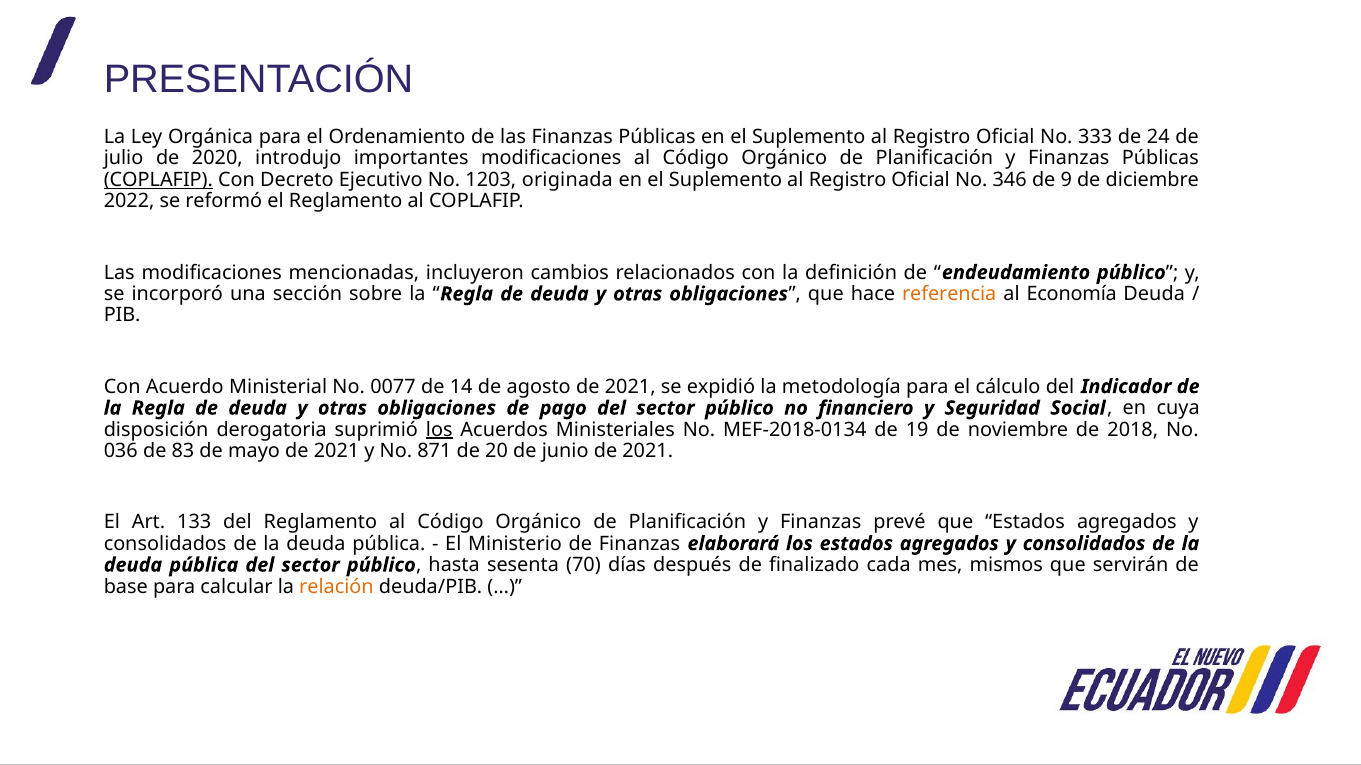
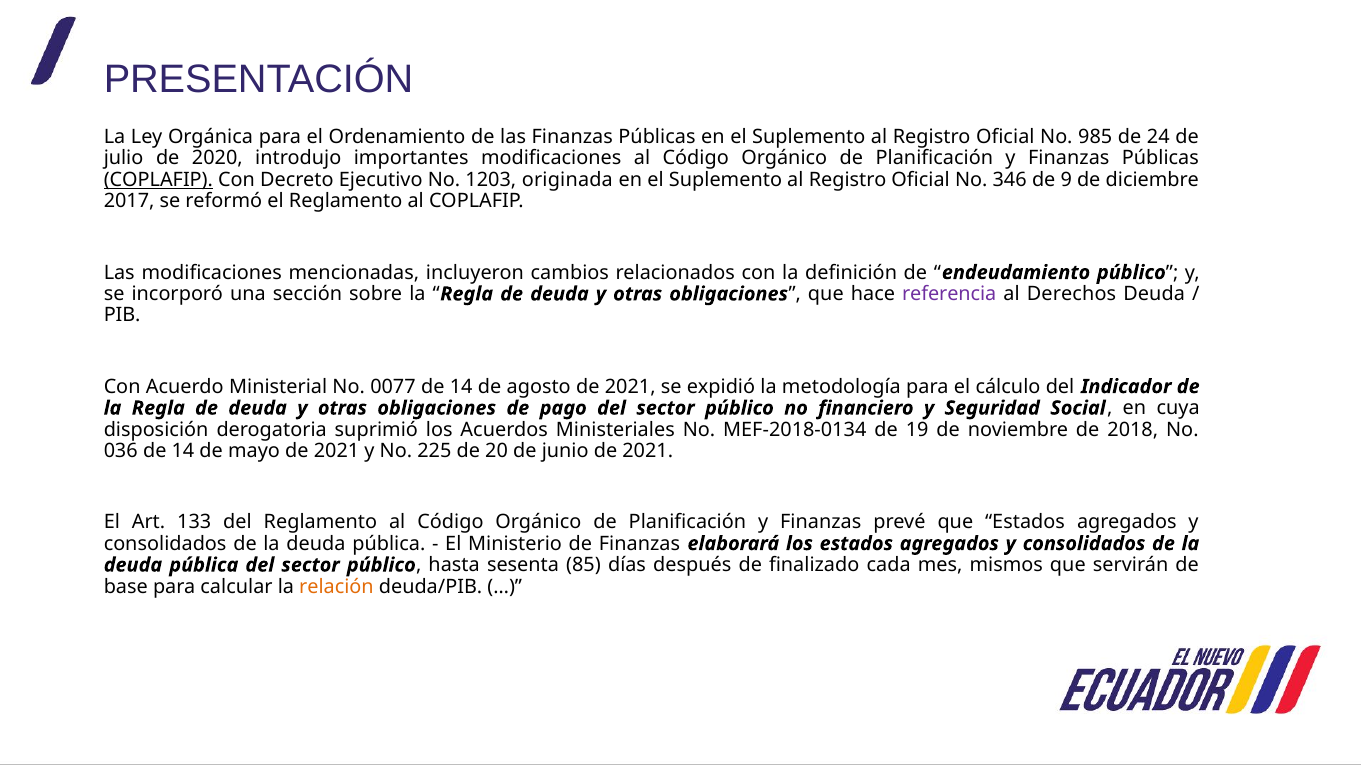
333: 333 -> 985 (1095, 137)
2022: 2022 -> 2017 (129, 201)
referencia colour: orange -> purple (949, 294)
Economía: Economía -> Derechos (1072, 294)
los underline: present -> none (439, 430)
036 de 83: 83 -> 14 (183, 451)
871: 871 -> 225 (434, 451)
70: 70 -> 85 (583, 565)
